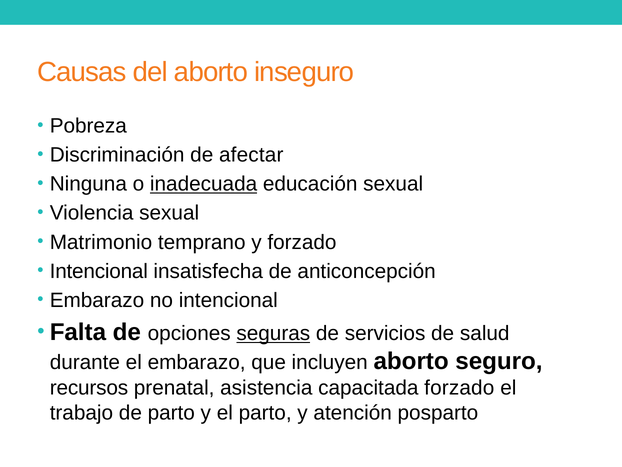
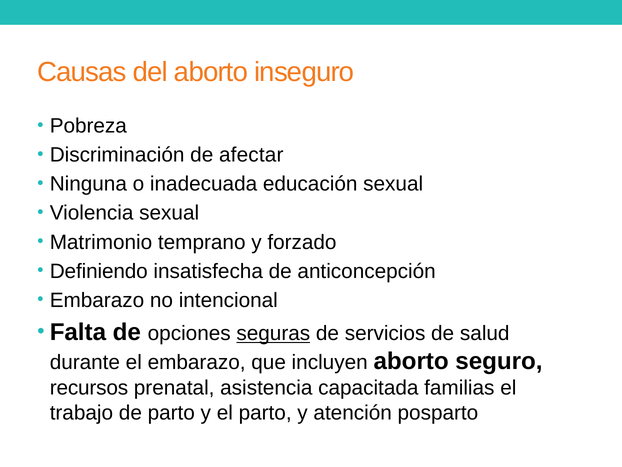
inadecuada underline: present -> none (204, 184)
Intencional: Intencional -> Definiendo (99, 271)
capacitada forzado: forzado -> familias (459, 388)
